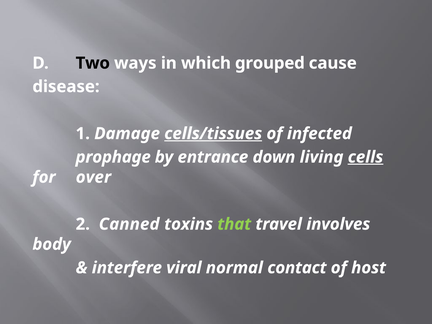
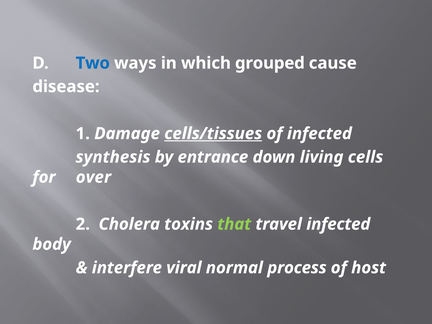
Two colour: black -> blue (93, 63)
prophage: prophage -> synthesis (113, 157)
cells underline: present -> none (366, 157)
Canned: Canned -> Cholera (129, 224)
travel involves: involves -> infected (338, 224)
contact: contact -> process (297, 268)
